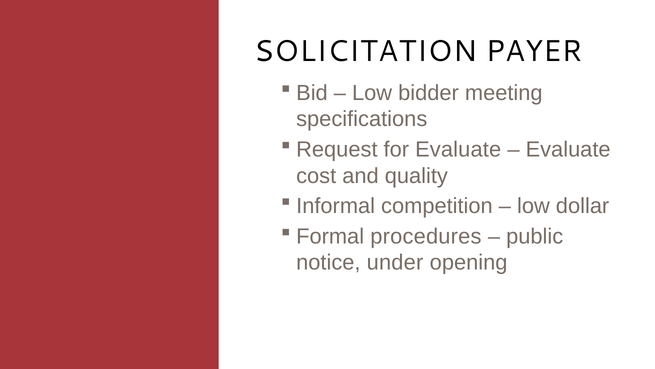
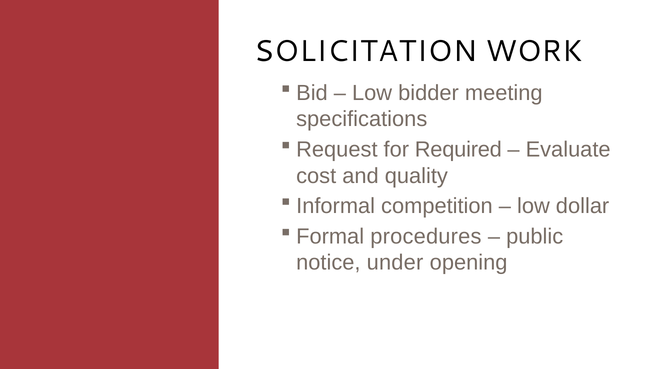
PAYER: PAYER -> WORK (534, 51)
for Evaluate: Evaluate -> Required (458, 149)
